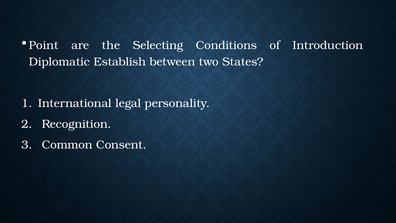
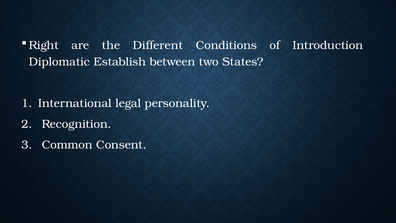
Point: Point -> Right (44, 45)
Selecting: Selecting -> Different (158, 45)
